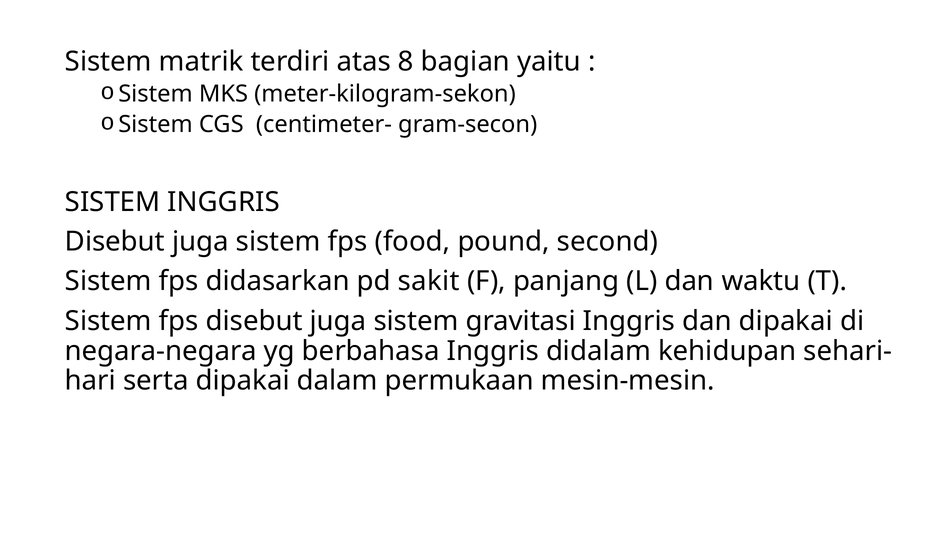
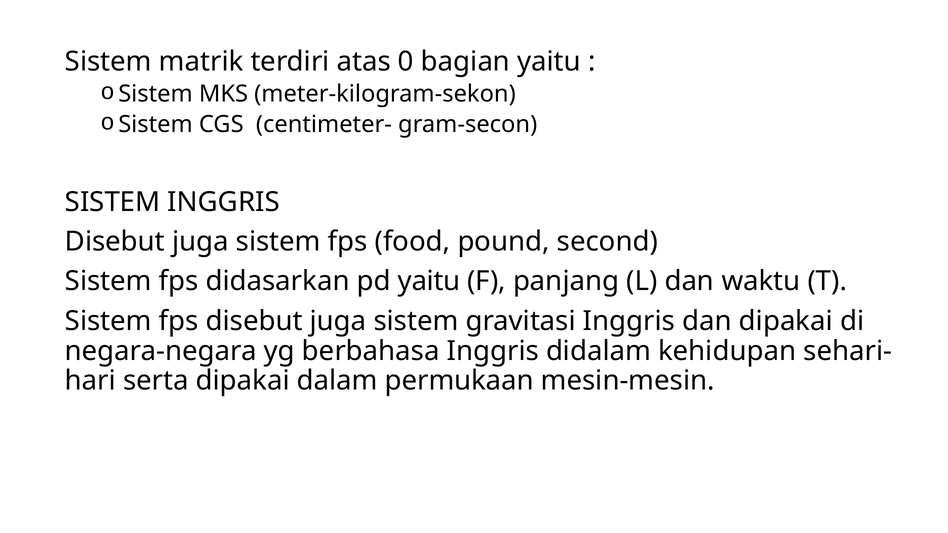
8: 8 -> 0 (406, 61)
pd sakit: sakit -> yaitu (429, 281)
